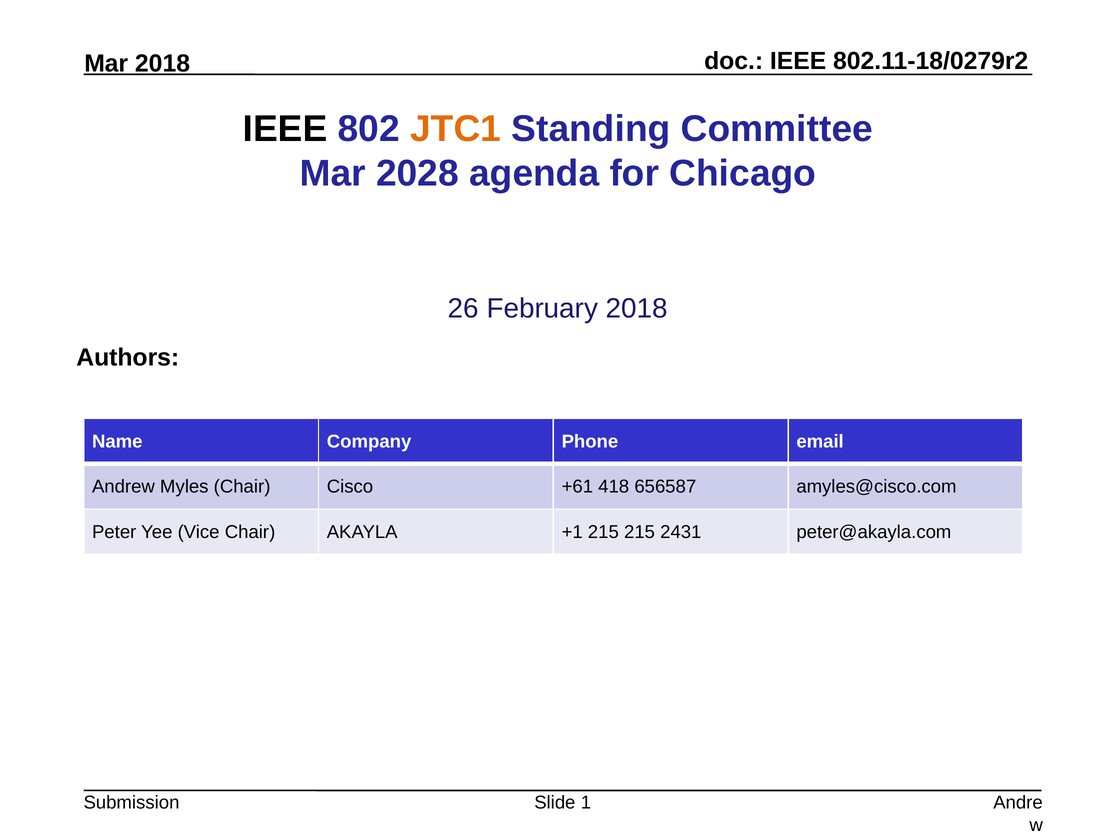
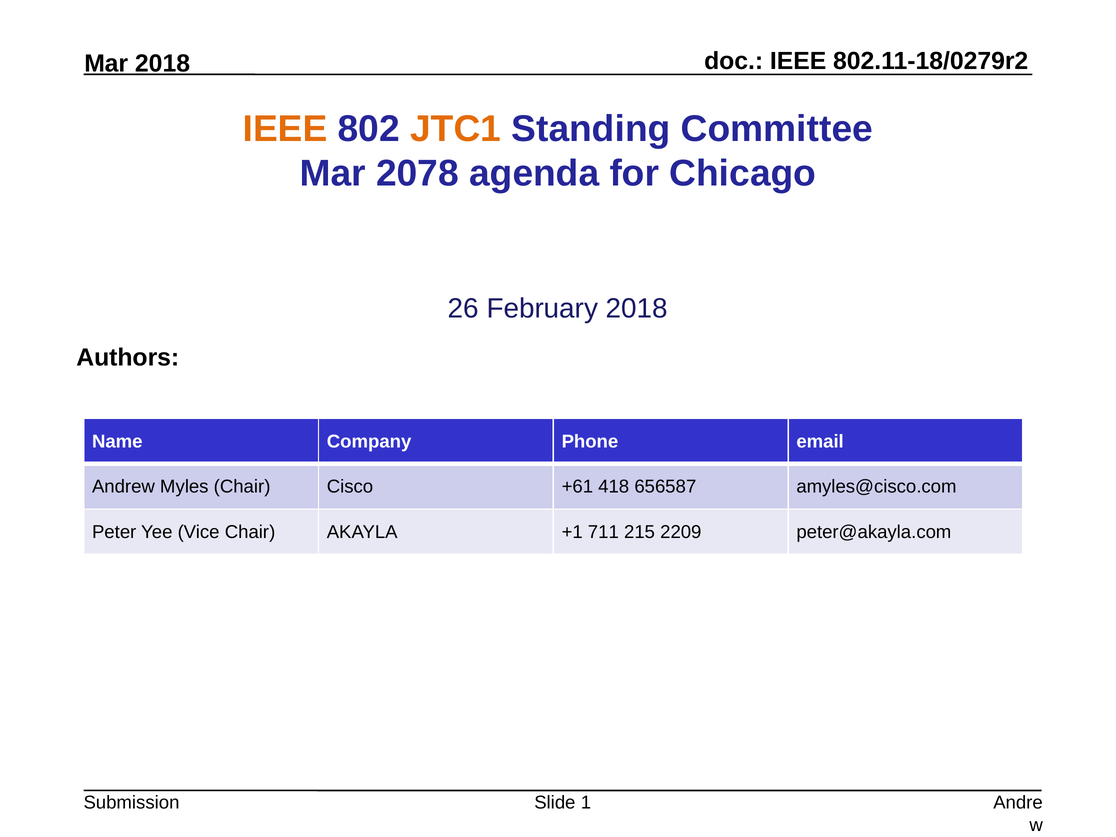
IEEE colour: black -> orange (285, 129)
2028: 2028 -> 2078 (417, 174)
+1 215: 215 -> 711 (603, 532)
2431: 2431 -> 2209 (681, 532)
